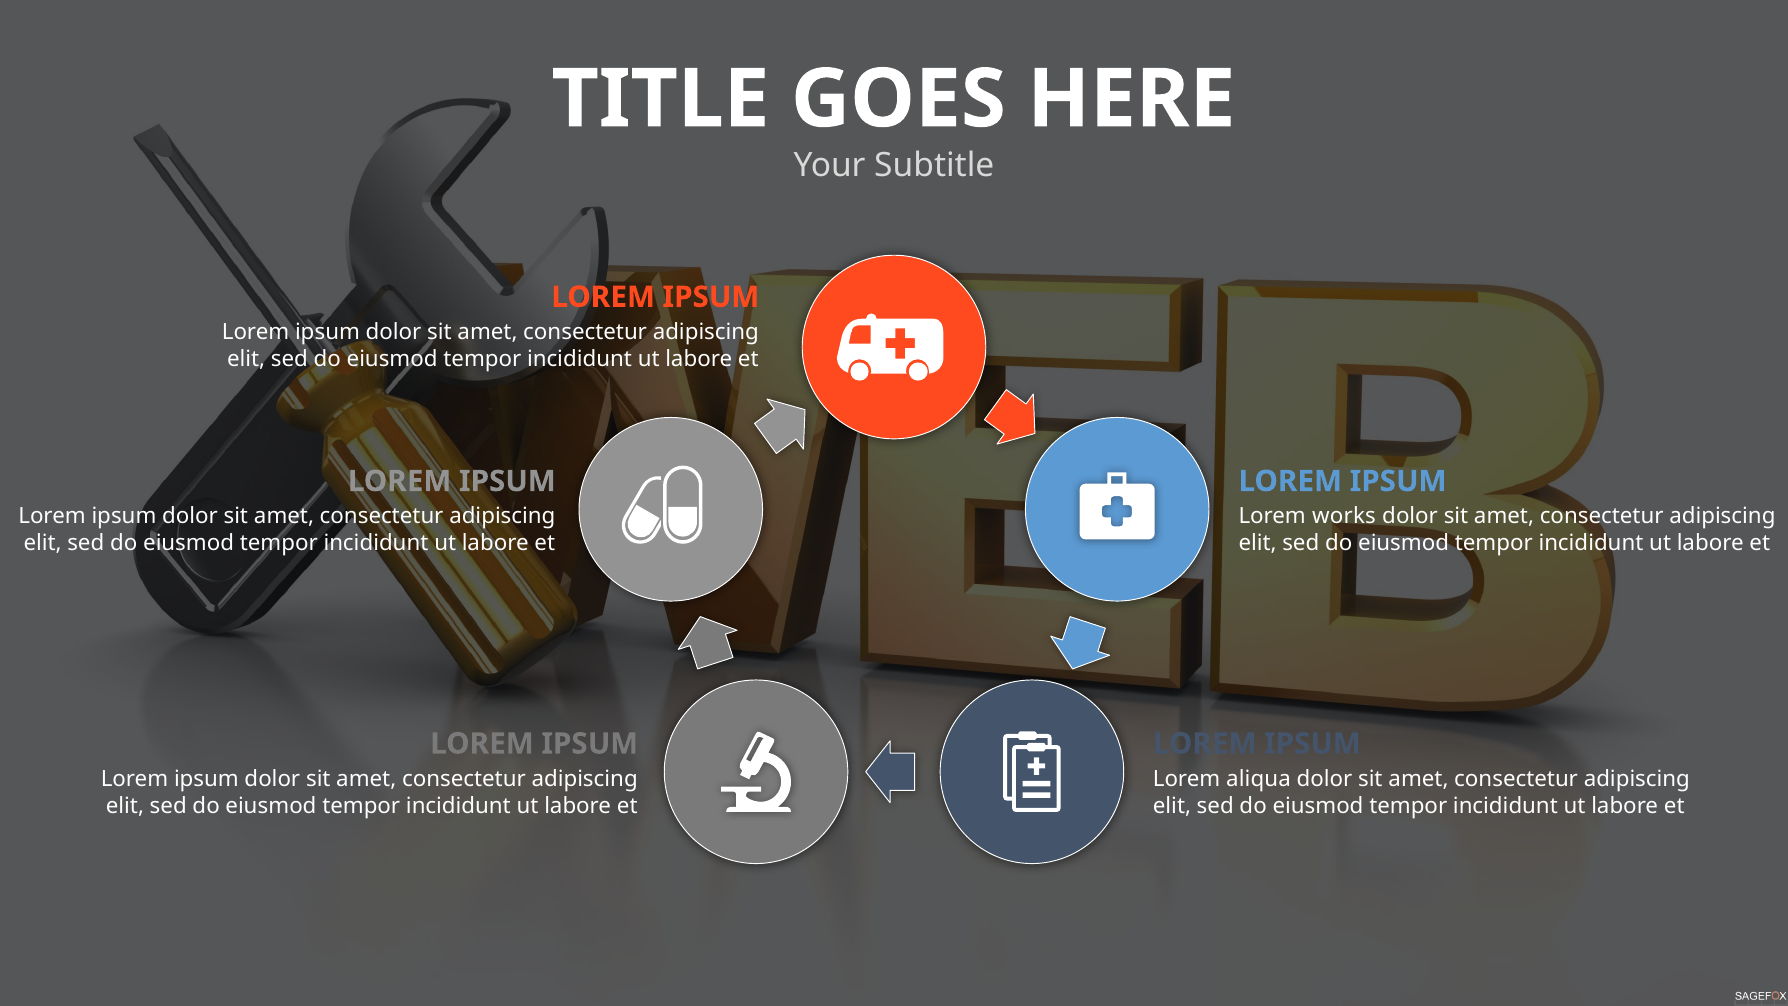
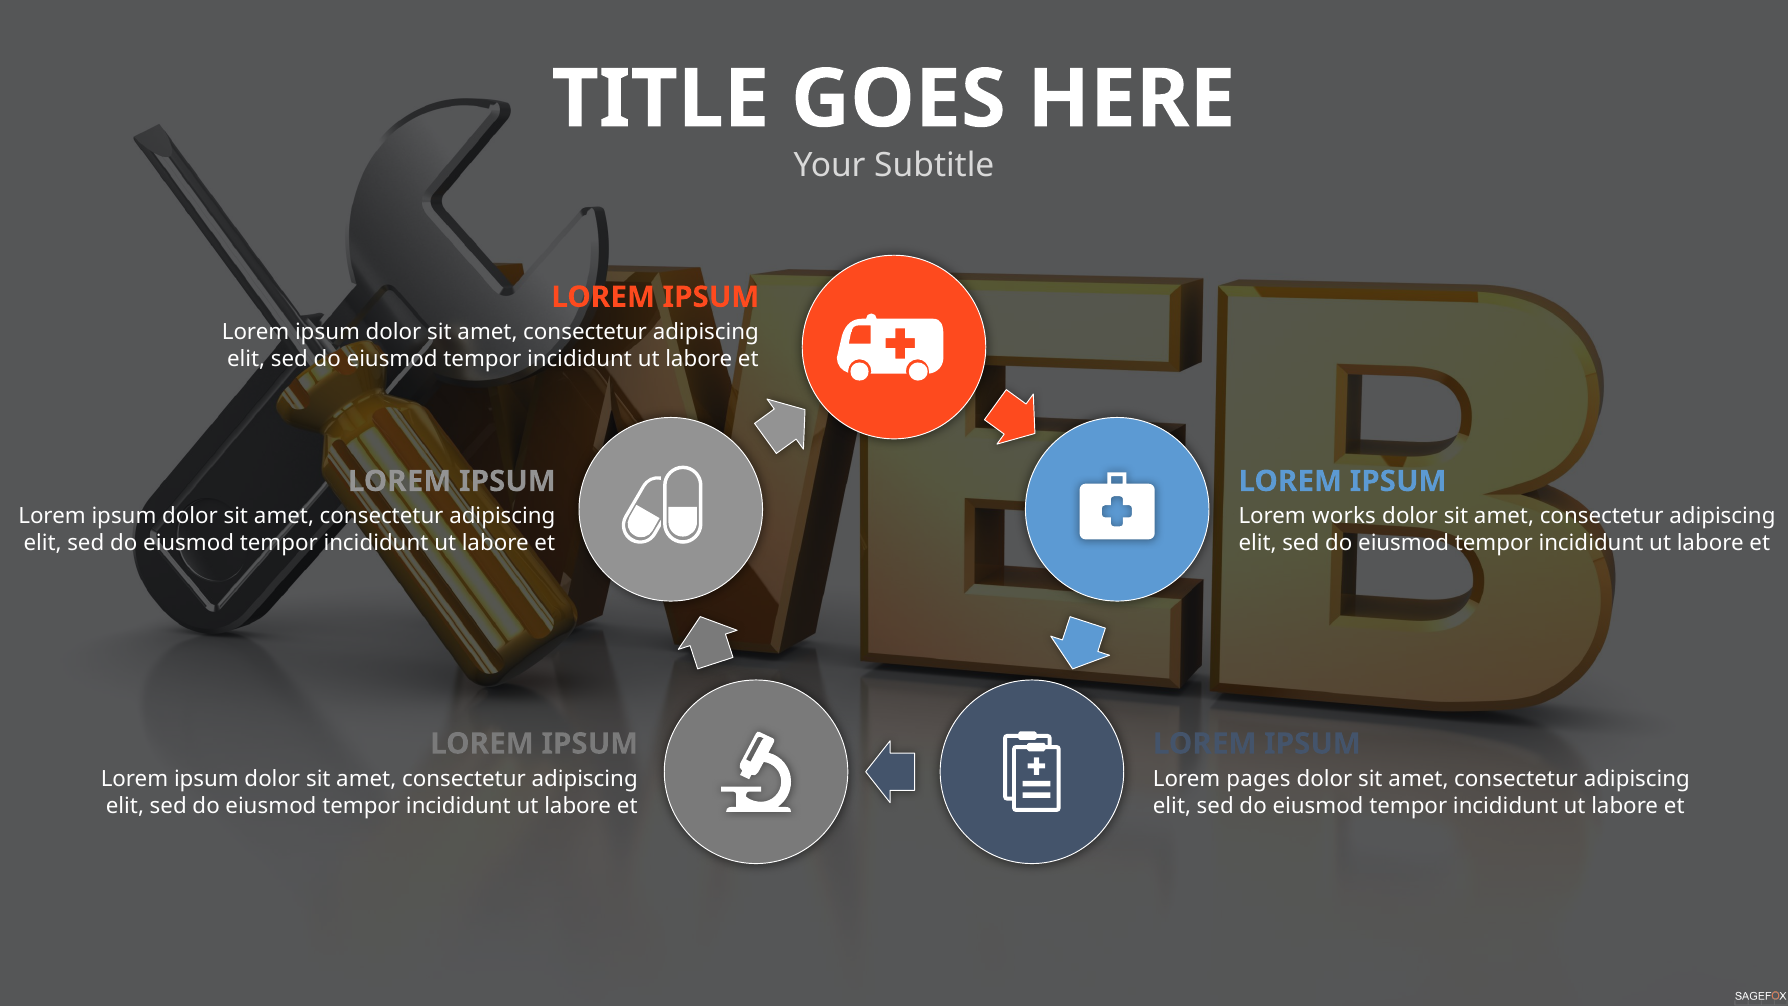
aliqua: aliqua -> pages (1258, 779)
